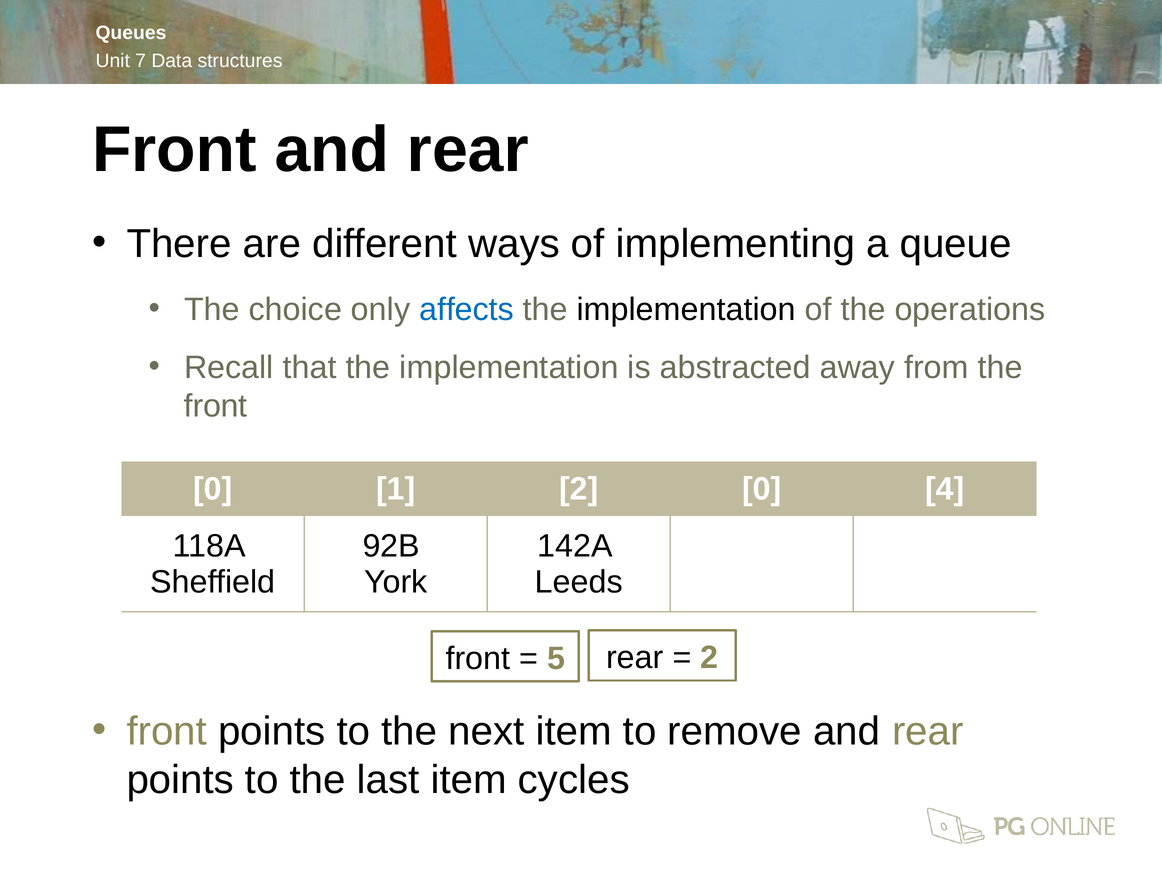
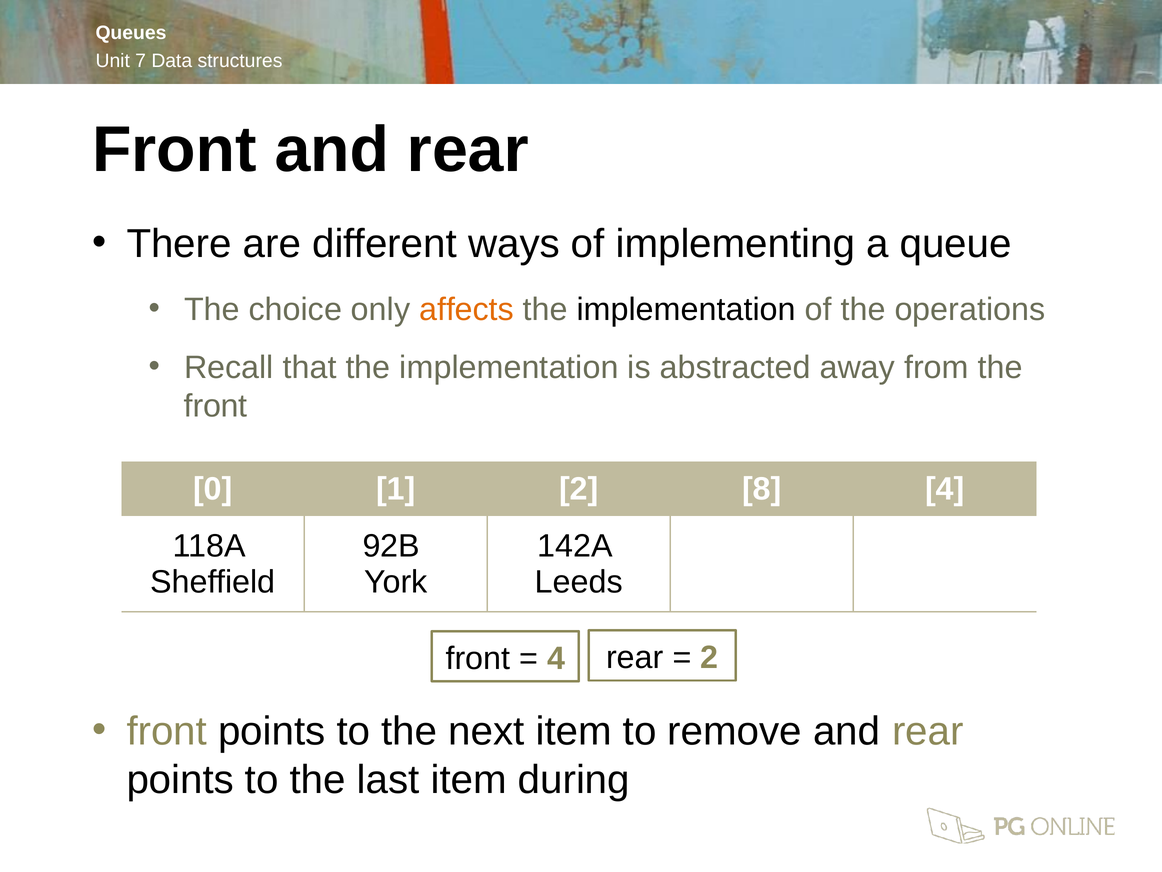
affects colour: blue -> orange (467, 309)
1 2 0: 0 -> 8 (762, 489)
5: 5 -> 4 (556, 658)
cycles: cycles -> during (574, 779)
